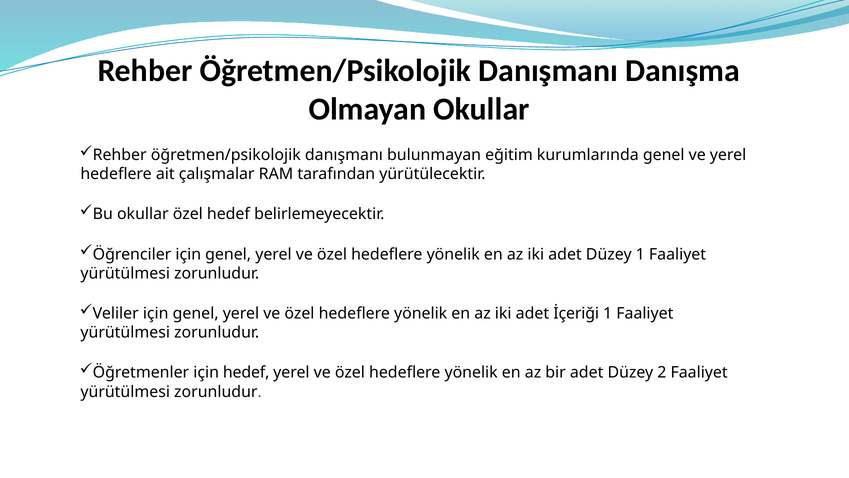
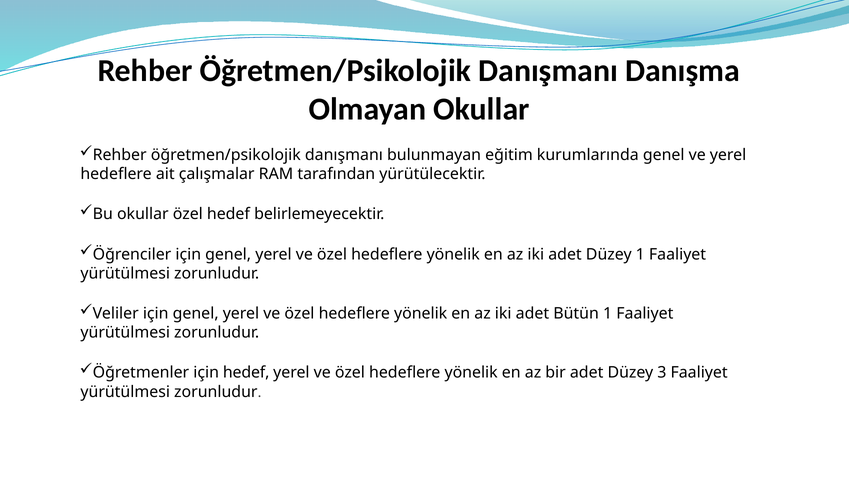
İçeriği: İçeriği -> Bütün (576, 313)
2: 2 -> 3 (662, 372)
